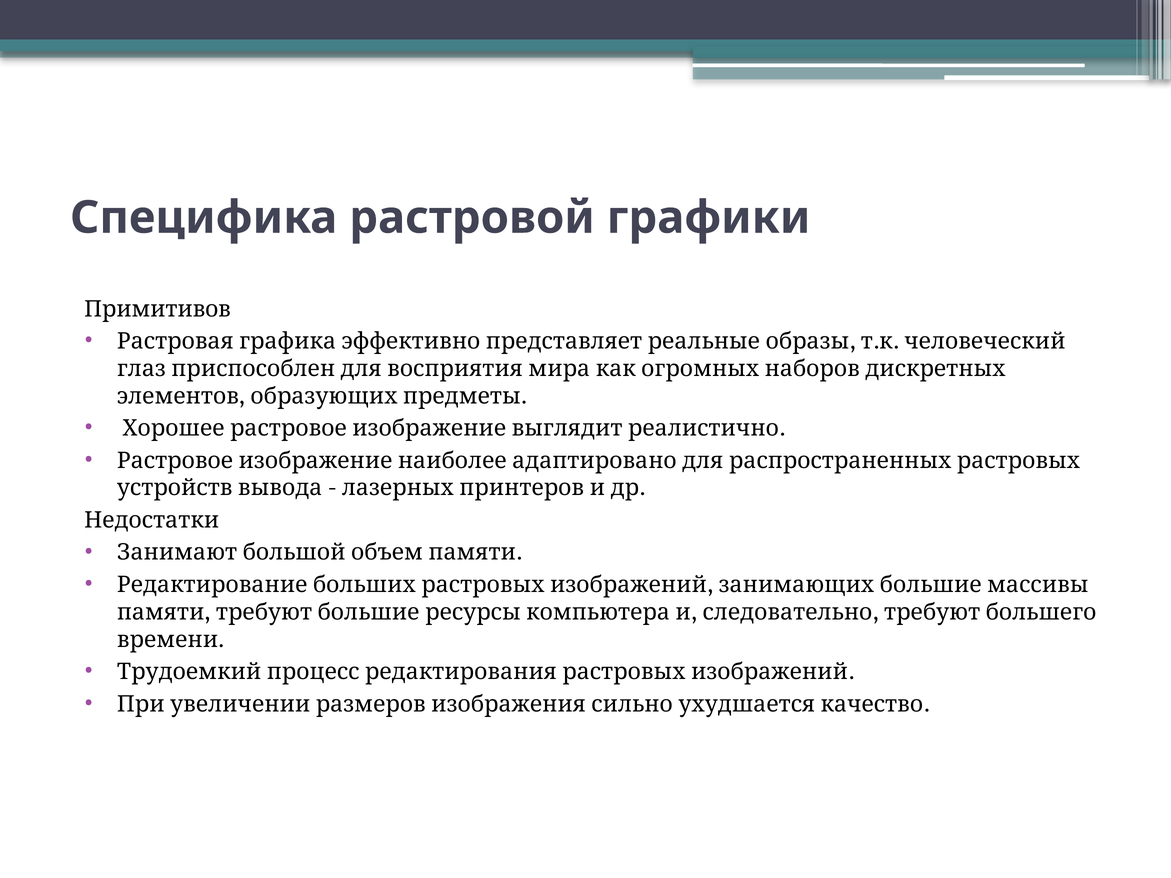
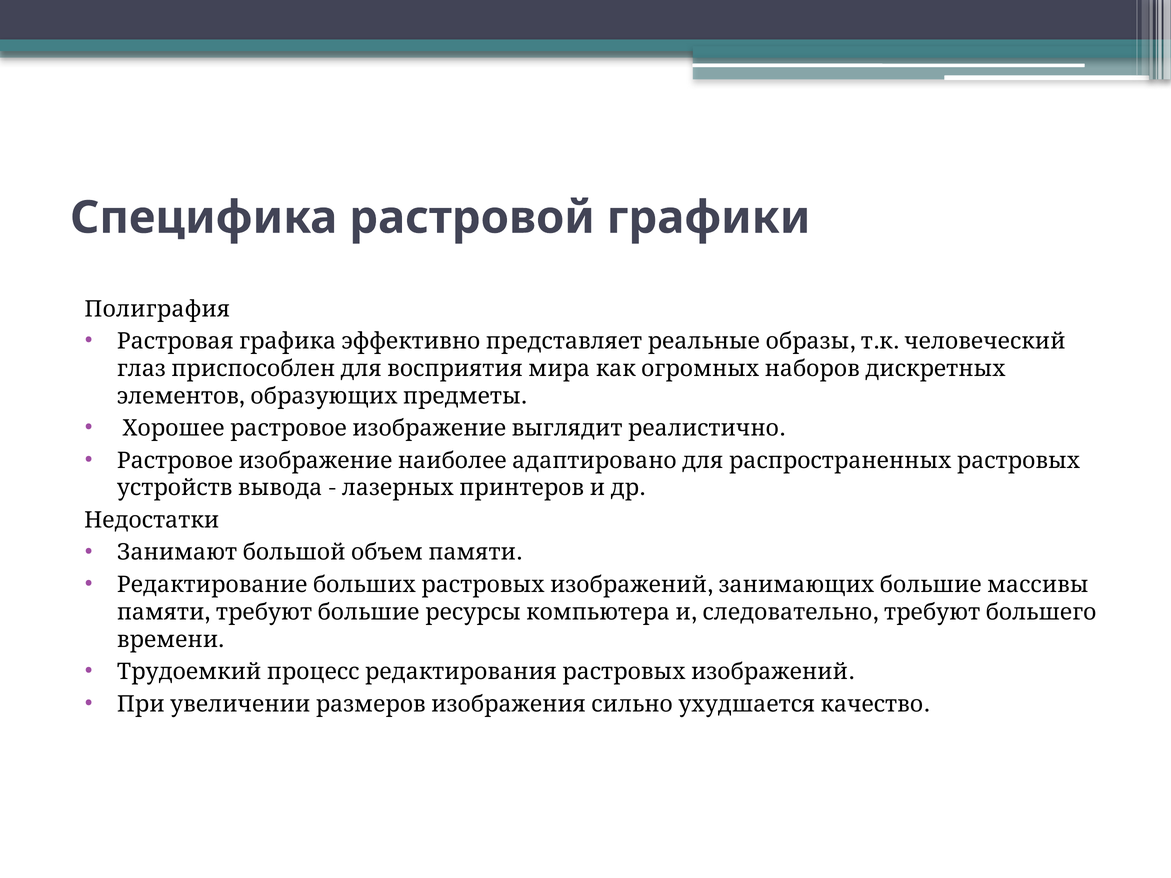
Примитивов: Примитивов -> Полиграфия (157, 309)
